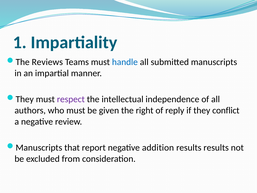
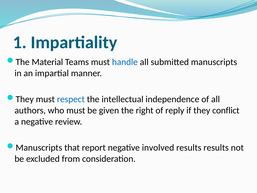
Reviews: Reviews -> Material (47, 62)
respect colour: purple -> blue (71, 99)
addition: addition -> involved (158, 147)
